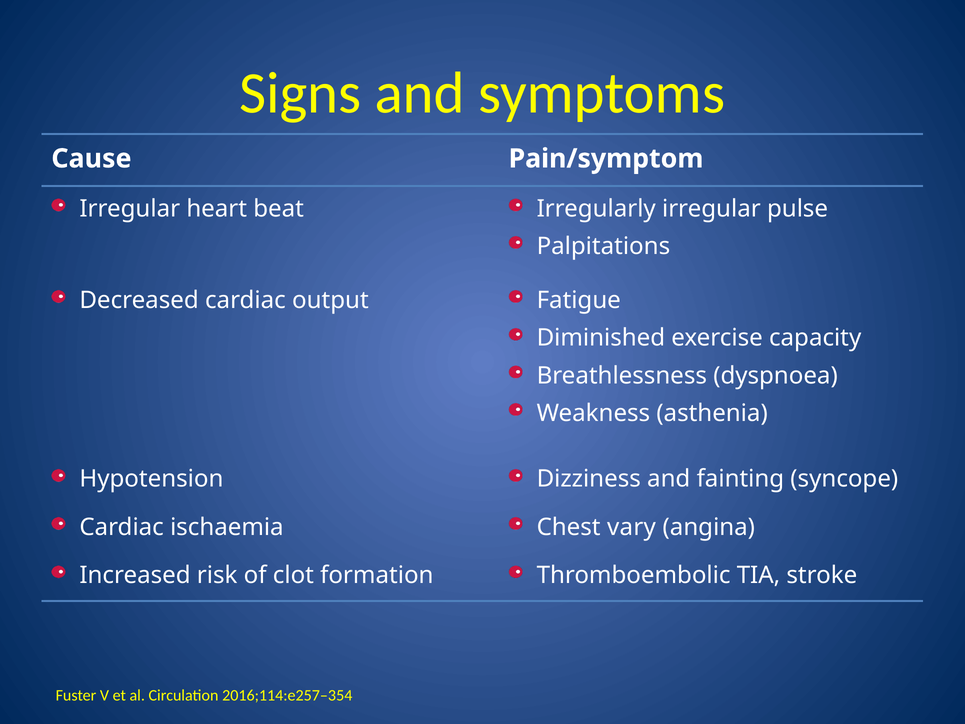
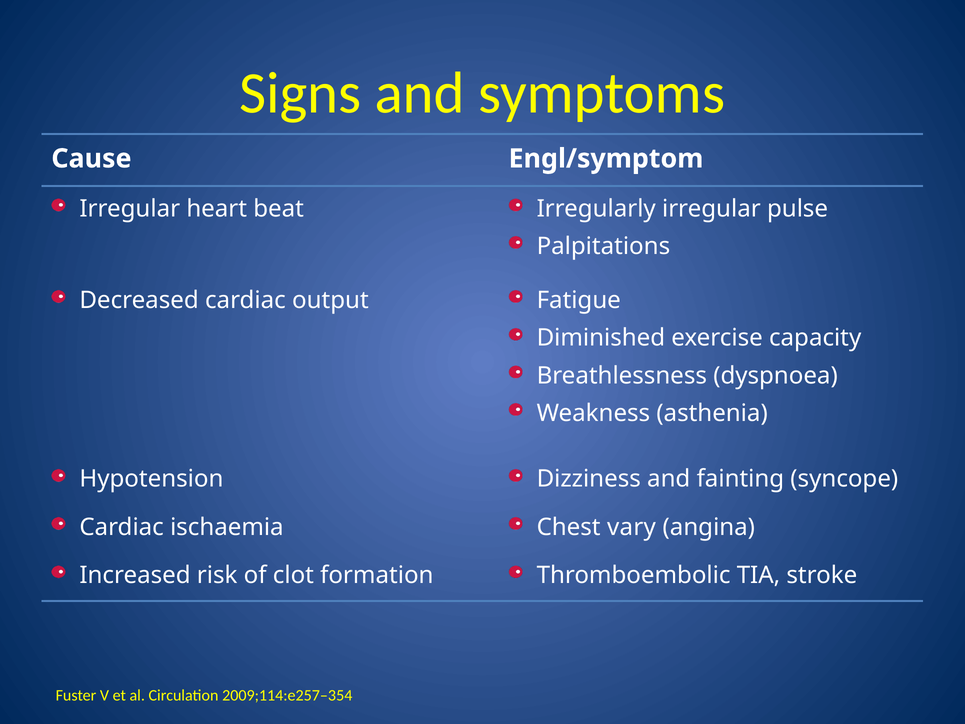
Pain/symptom: Pain/symptom -> Engl/symptom (606, 159)
2016;114:e257–354: 2016;114:e257–354 -> 2009;114:e257–354 (287, 695)
